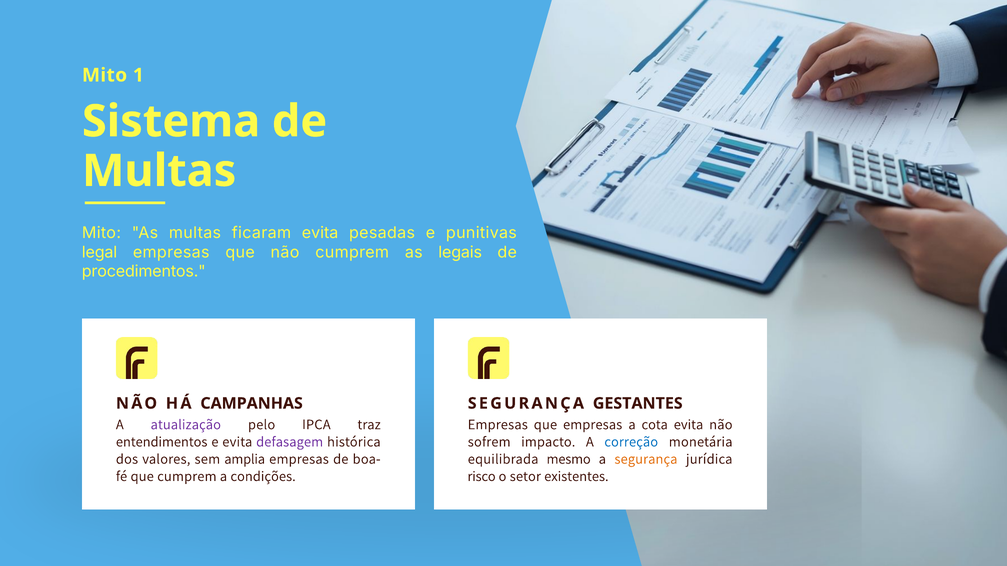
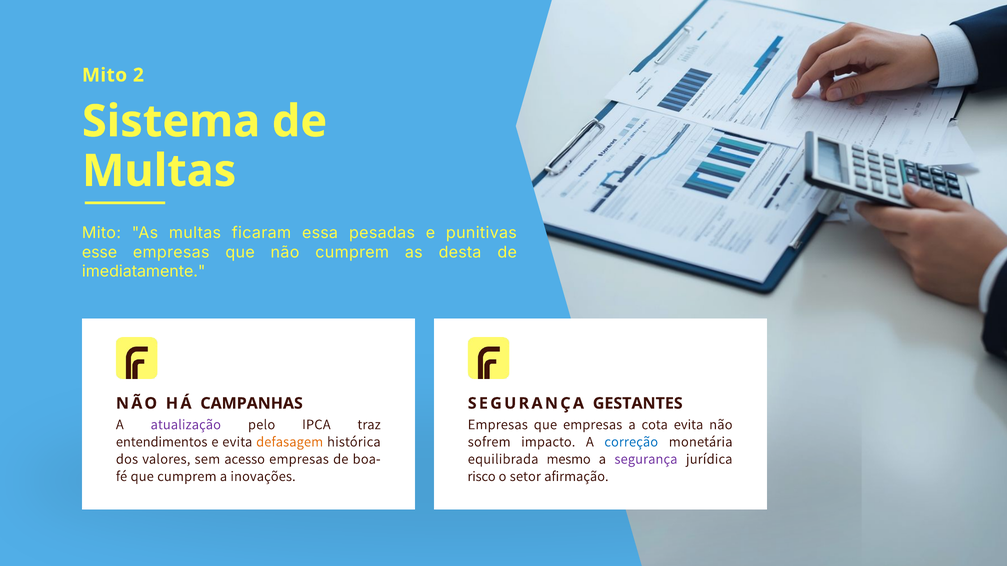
1: 1 -> 2 (138, 75)
ficaram evita: evita -> essa (320, 233)
legal: legal -> esse (100, 253)
legais: legais -> desta (460, 253)
procedimentos: procedimentos -> imediatamente (144, 272)
defasagem colour: purple -> orange (290, 442)
amplia: amplia -> acesso (245, 459)
segurança colour: orange -> purple (646, 459)
condições: condições -> inovações (263, 477)
existentes: existentes -> afirmação (576, 477)
